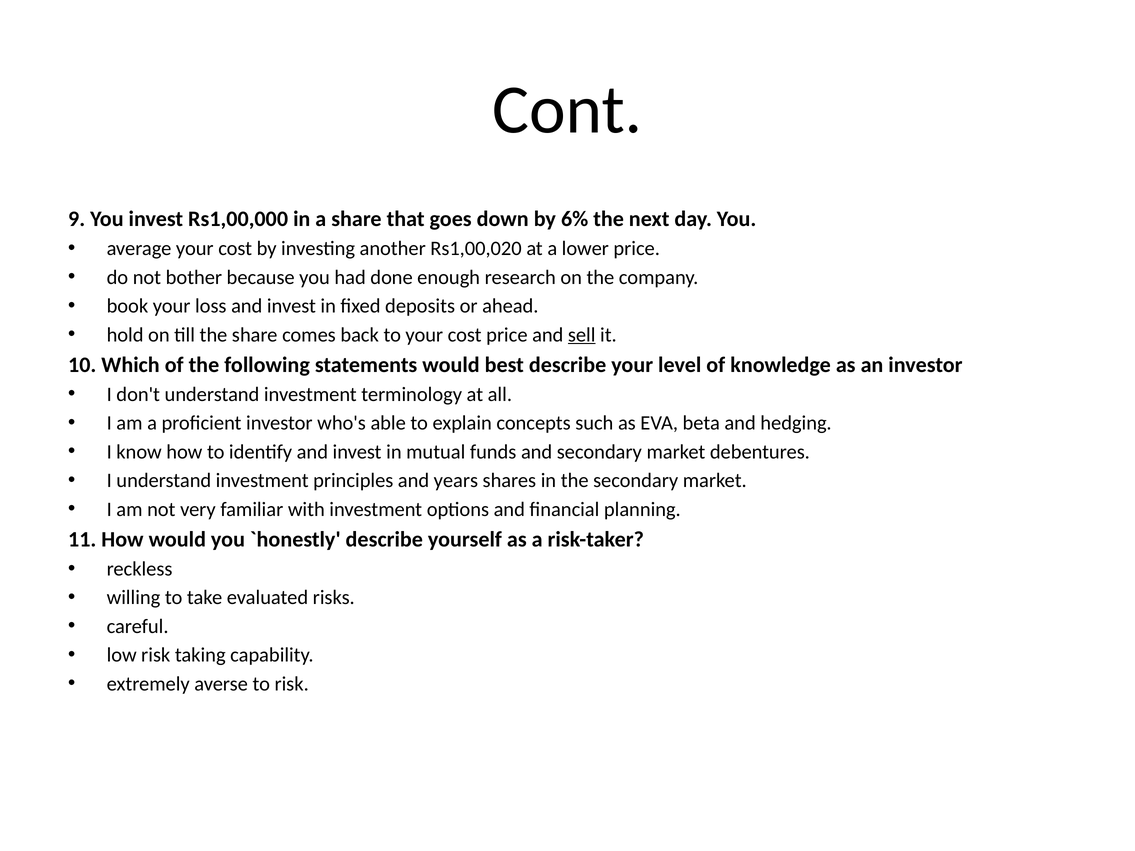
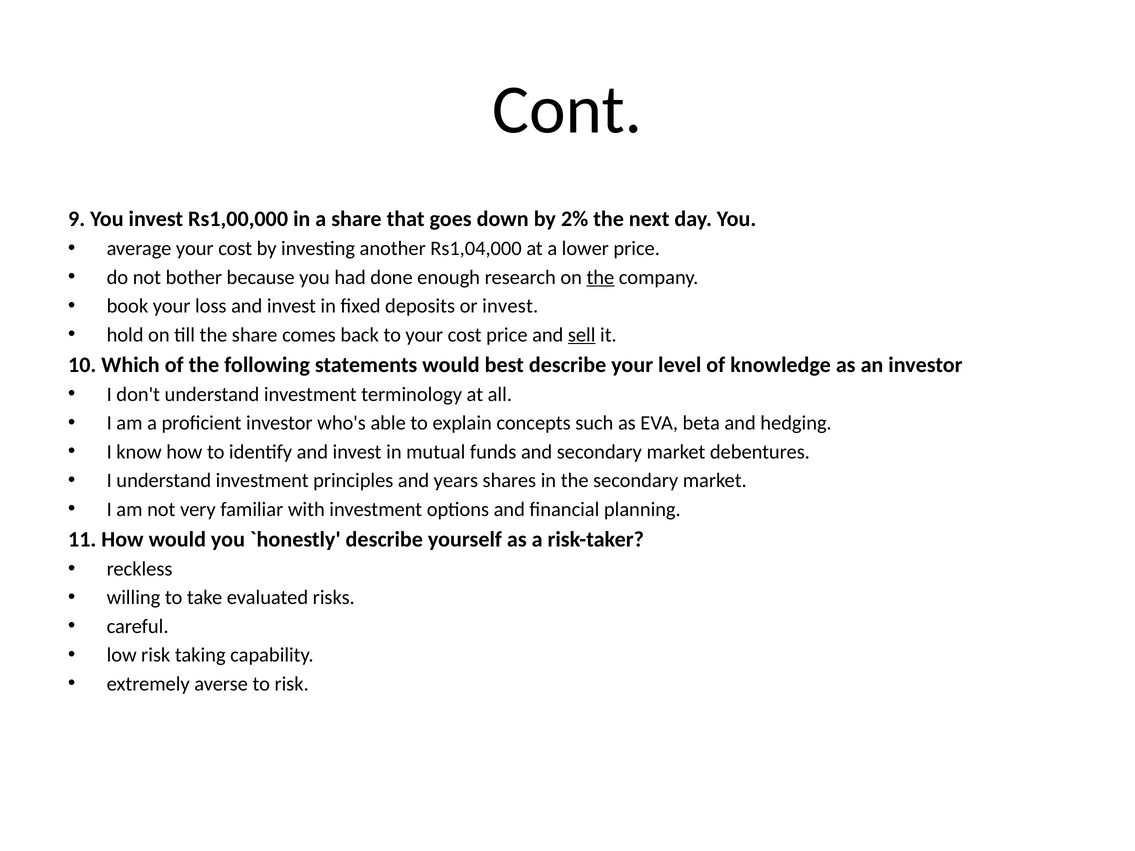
6%: 6% -> 2% (575, 219)
Rs1,00,020: Rs1,00,020 -> Rs1,04,000 (476, 249)
the underline: none -> present (600, 277)
or ahead: ahead -> invest (510, 306)
